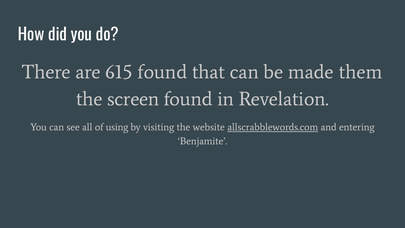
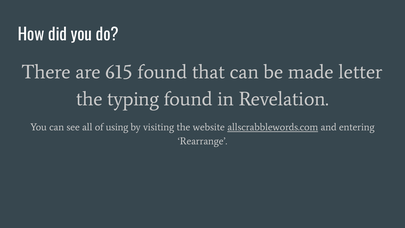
them: them -> letter (361, 72)
screen: screen -> typing (133, 99)
Benjamite: Benjamite -> Rearrange (202, 141)
